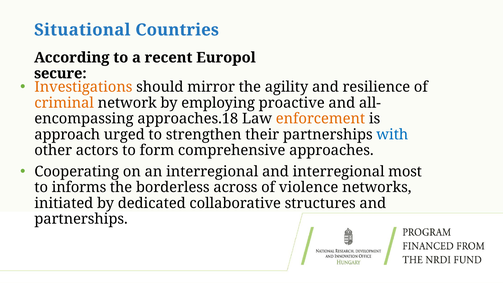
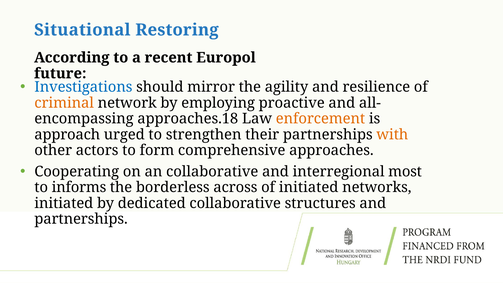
Countries: Countries -> Restoring (177, 30)
secure: secure -> future (60, 73)
Investigations colour: orange -> blue (83, 87)
with colour: blue -> orange (392, 135)
an interregional: interregional -> collaborative (212, 172)
of violence: violence -> initiated (309, 187)
